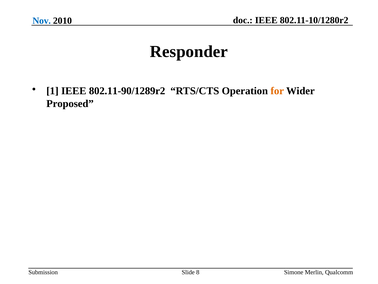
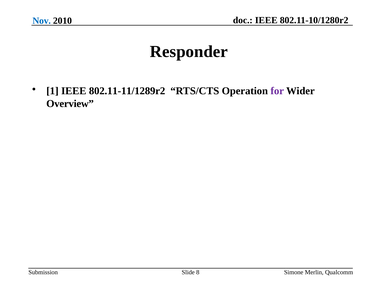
802.11-90/1289r2: 802.11-90/1289r2 -> 802.11-11/1289r2 (127, 91)
for colour: orange -> purple (277, 91)
Proposed: Proposed -> Overview (70, 103)
